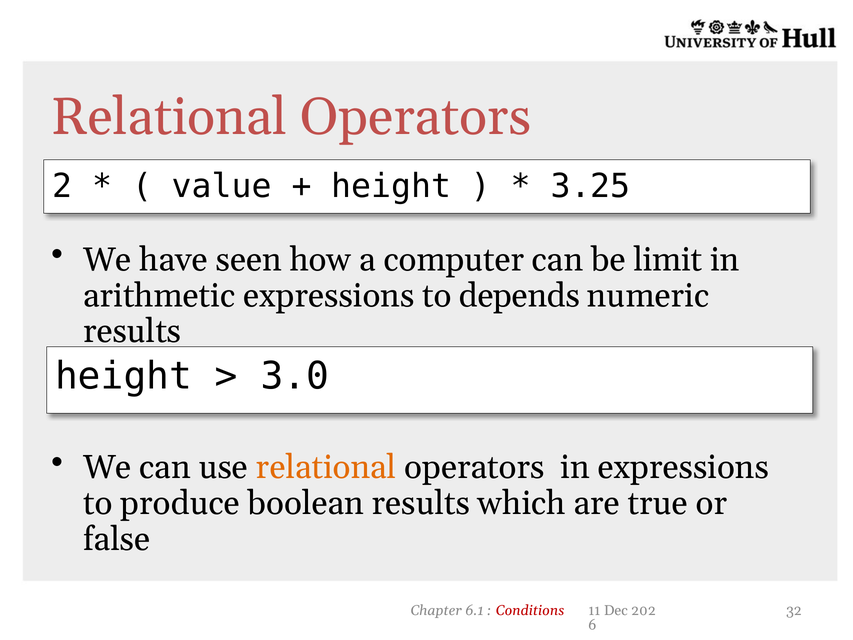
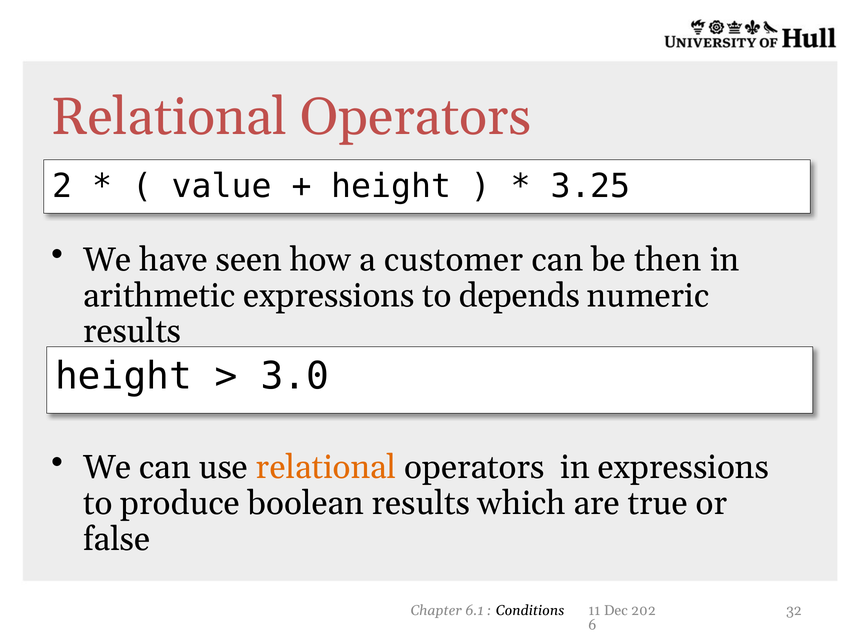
computer: computer -> customer (454, 260)
limit: limit -> then (668, 260)
Conditions colour: red -> black (530, 610)
